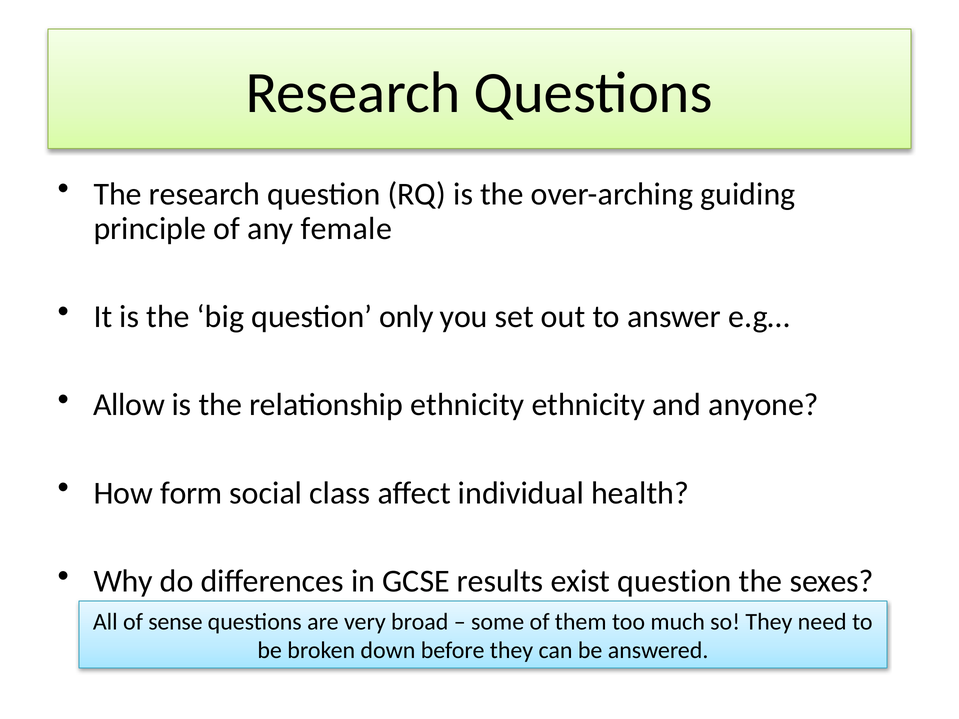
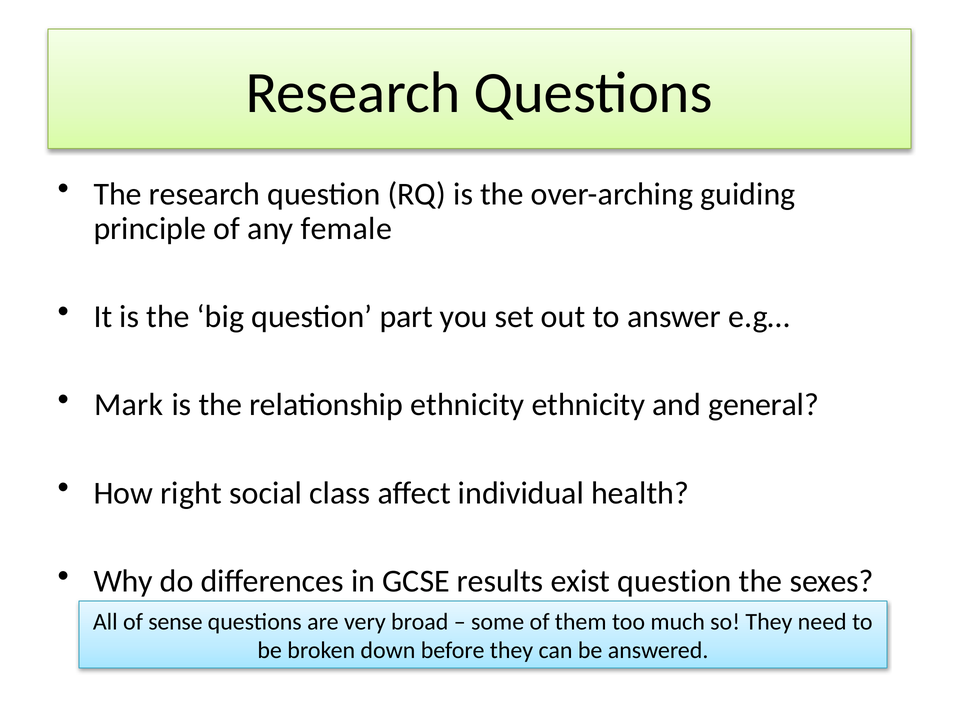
only: only -> part (406, 317)
Allow: Allow -> Mark (129, 405)
anyone: anyone -> general (764, 405)
form: form -> right (191, 493)
